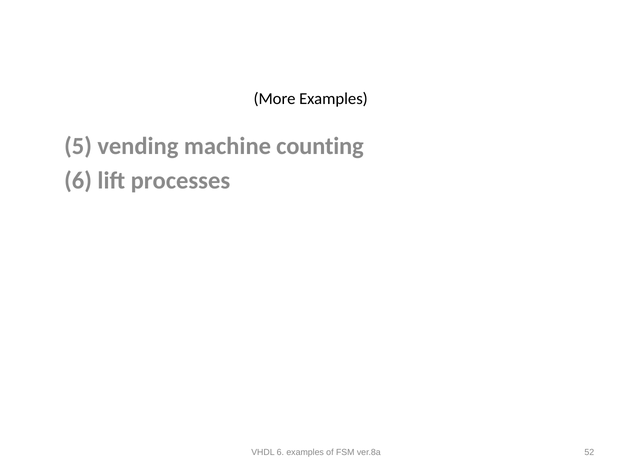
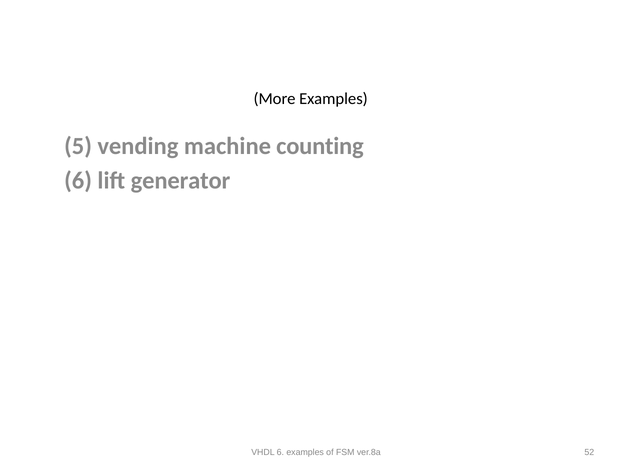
processes: processes -> generator (180, 180)
